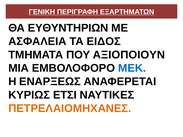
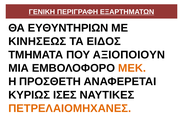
ΑΣΦΑΛΕΙΑ: ΑΣΦΑΛΕΙΑ -> ΚΙΝΗΣΕΩΣ (37, 41)
ΜΕΚ colour: blue -> orange (132, 68)
ΕΝΑΡΞΕΩΣ: ΕΝΑΡΞΕΩΣ -> ΠΡΟΣΘΕΤΗ (50, 82)
ΕΤΣΙ: ΕΤΣΙ -> ΙΣΕΣ (65, 95)
